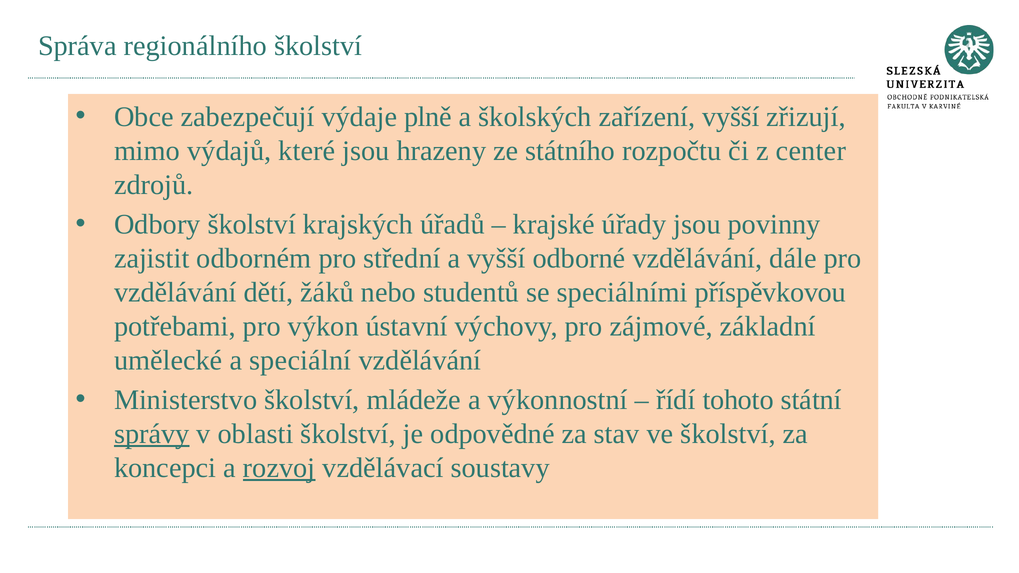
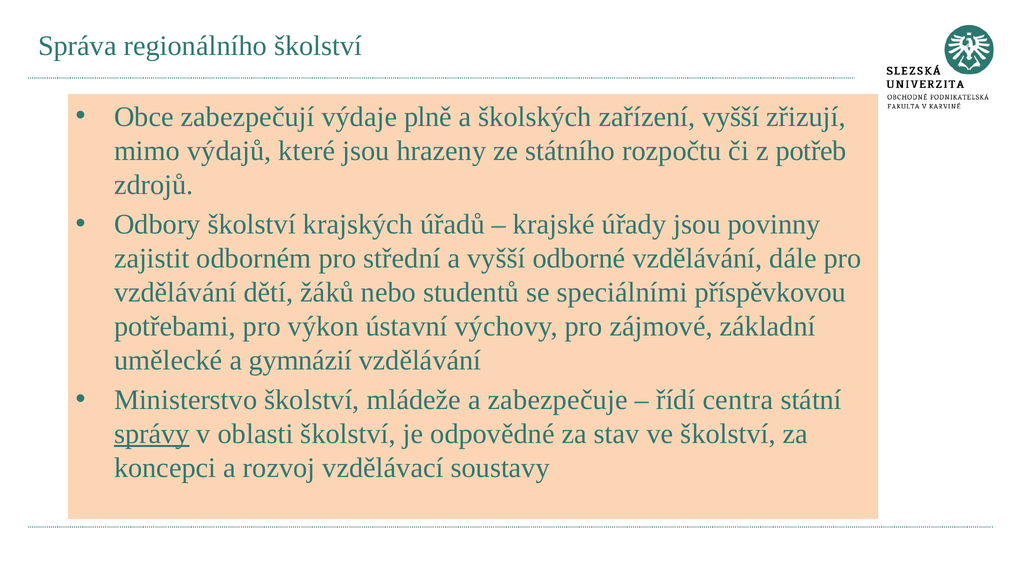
center: center -> potřeb (811, 151)
speciální: speciální -> gymnázií (301, 360)
výkonnostní: výkonnostní -> zabezpečuje (558, 400)
tohoto: tohoto -> centra (738, 400)
rozvoj underline: present -> none (279, 468)
